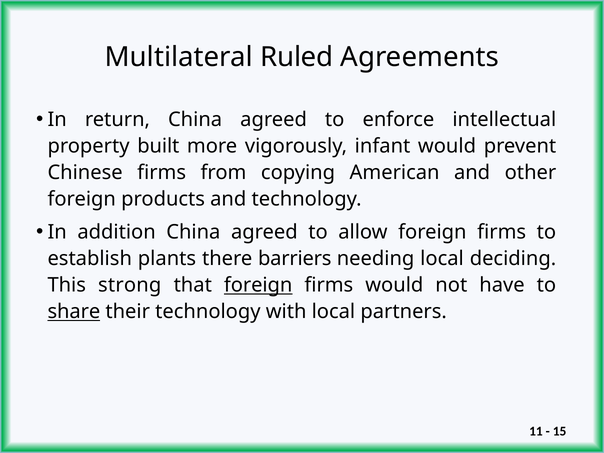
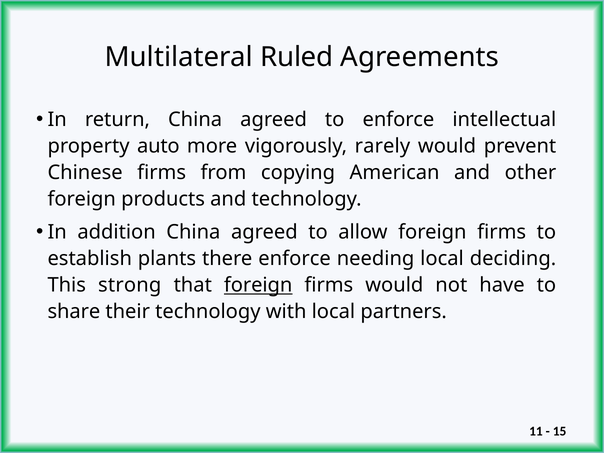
built: built -> auto (158, 146)
infant: infant -> rarely (382, 146)
there barriers: barriers -> enforce (295, 259)
share underline: present -> none (74, 312)
